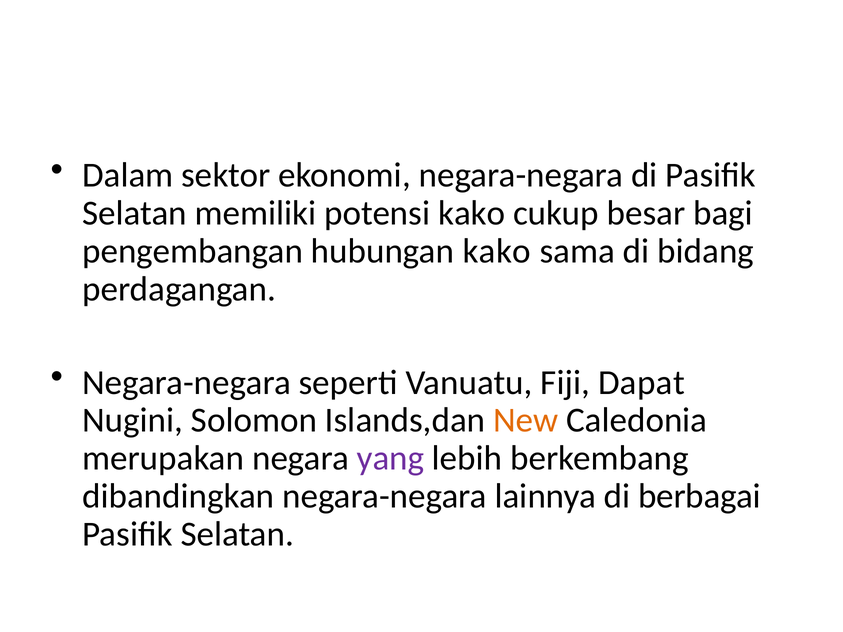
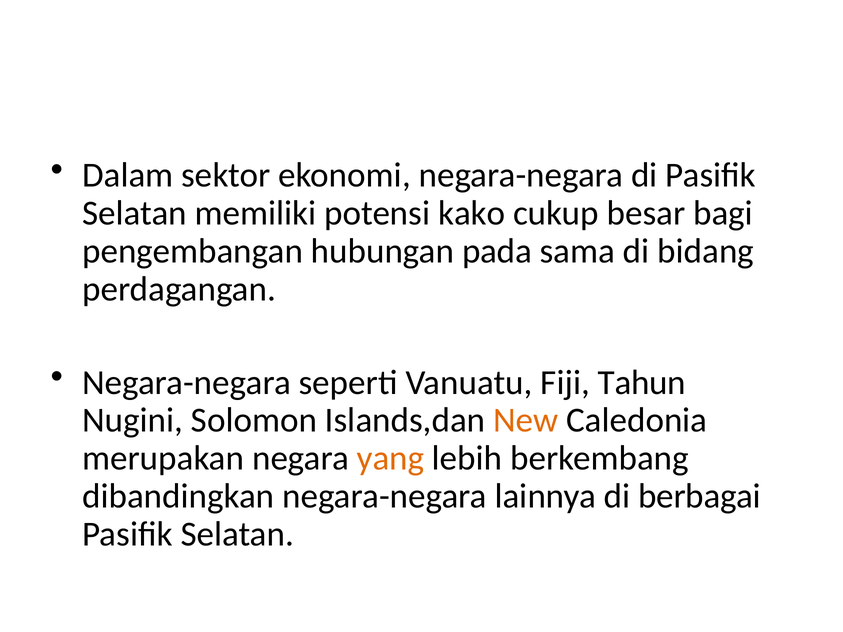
hubungan kako: kako -> pada (497, 251)
Dapat: Dapat -> Tahun (642, 383)
yang colour: purple -> orange (390, 459)
